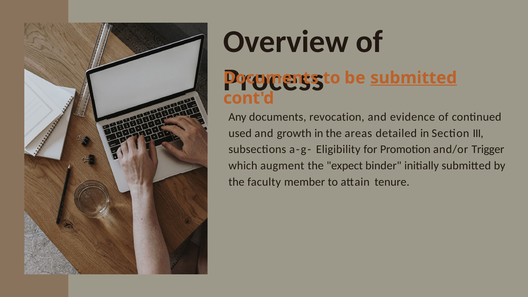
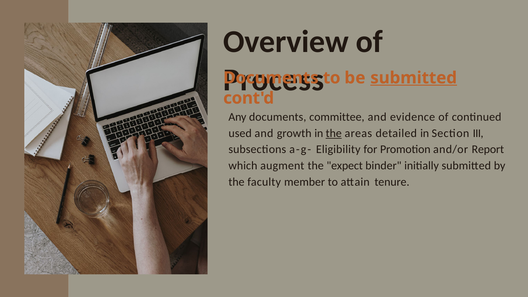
revocation: revocation -> committee (337, 117)
the underline: none -> present (334, 133)
Trigger: Trigger -> Report (488, 149)
